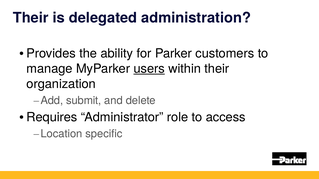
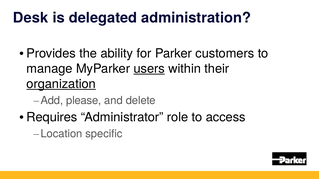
Their: Their -> Desk (31, 18)
organization underline: none -> present (61, 84)
submit: submit -> please (84, 101)
